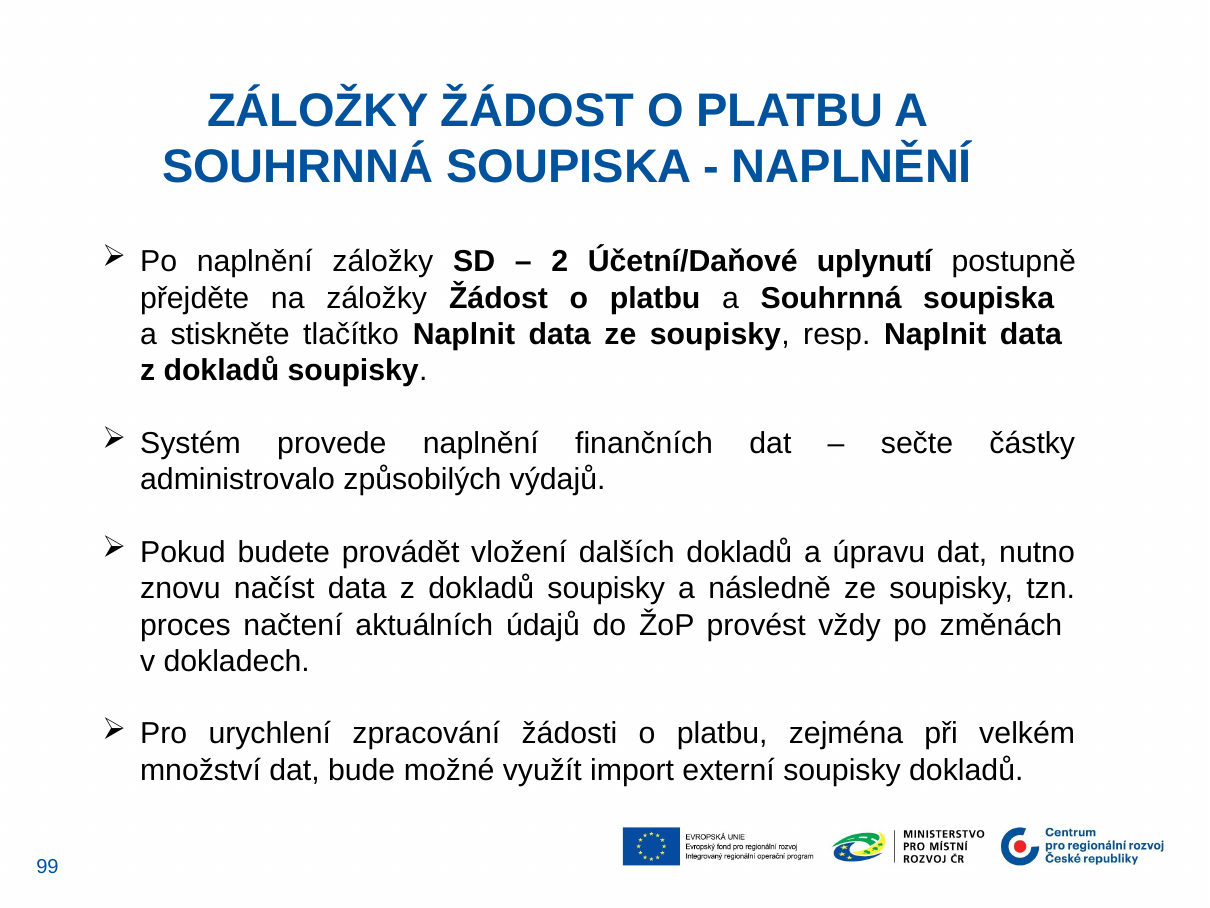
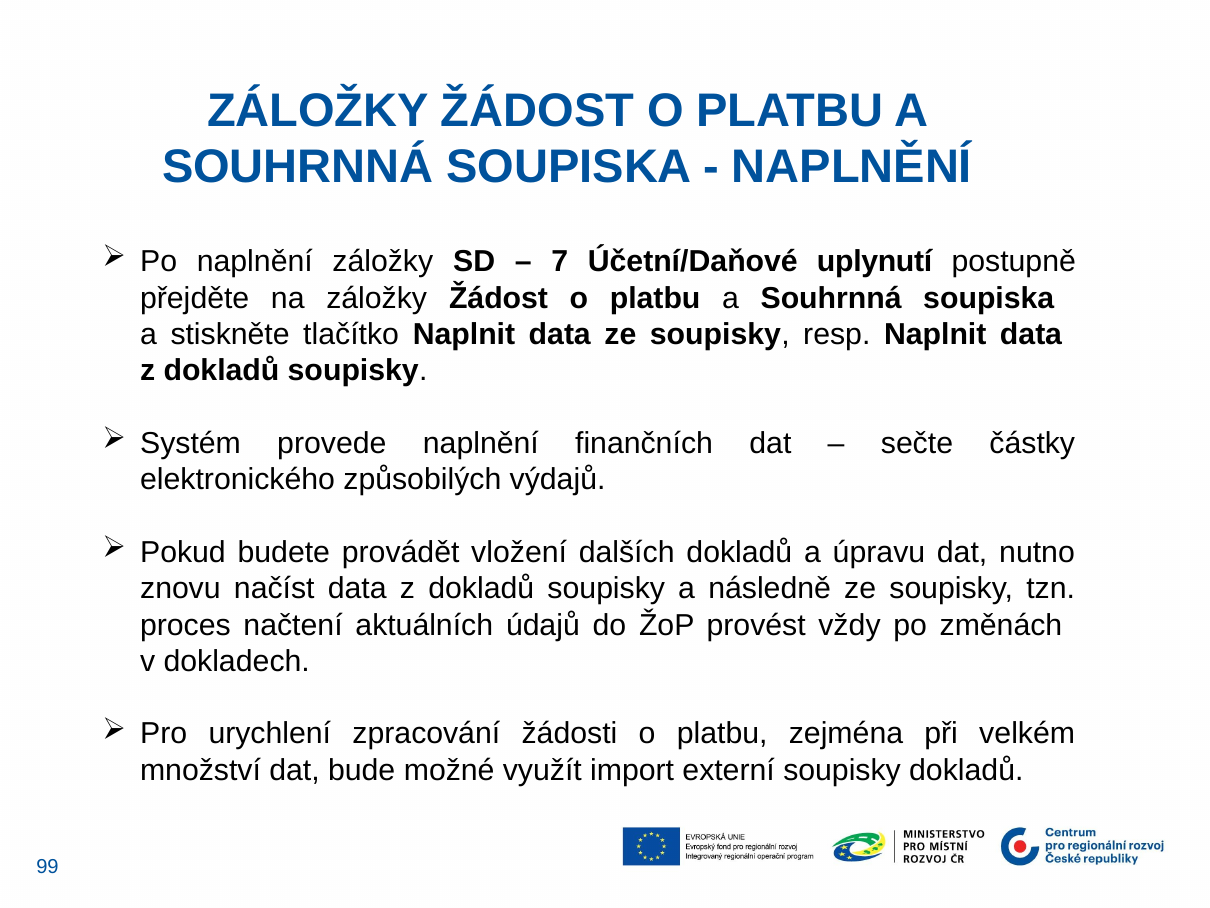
2: 2 -> 7 (560, 262)
administrovalo: administrovalo -> elektronického (238, 479)
